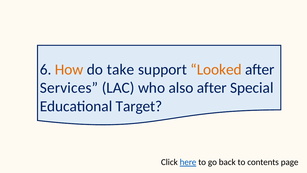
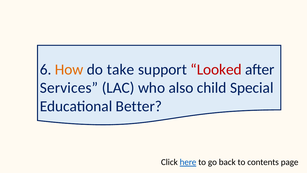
Looked colour: orange -> red (216, 69)
also after: after -> child (212, 88)
Target: Target -> Better (139, 106)
